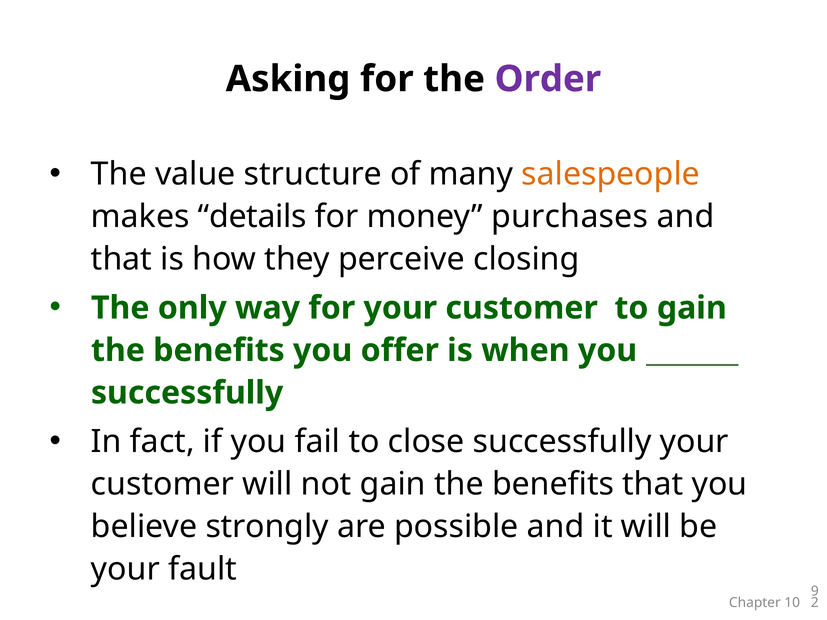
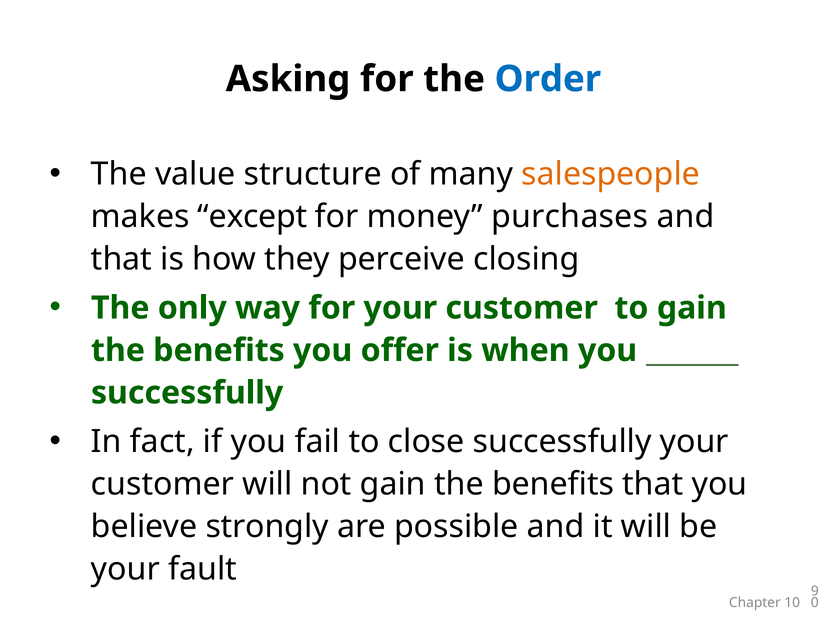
Order colour: purple -> blue (548, 79)
details: details -> except (252, 217)
2: 2 -> 0 (815, 603)
